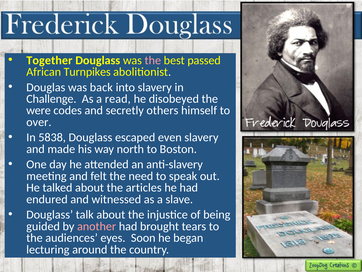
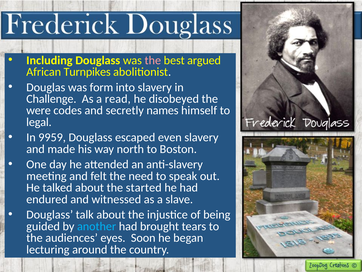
Together: Together -> Including (49, 60)
passed: passed -> argued (204, 60)
back: back -> form (101, 87)
others: others -> names (162, 110)
over: over -> legal (39, 122)
5838: 5838 -> 9959 (52, 137)
articles: articles -> started (144, 187)
another colour: pink -> light blue (97, 226)
